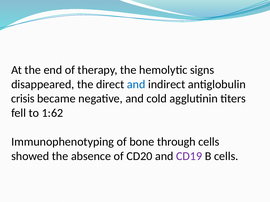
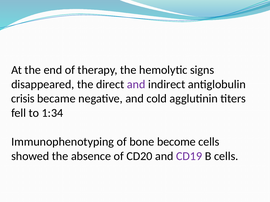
and colour: blue -> purple (136, 84)
1:62: 1:62 -> 1:34 (52, 113)
through: through -> become (176, 142)
